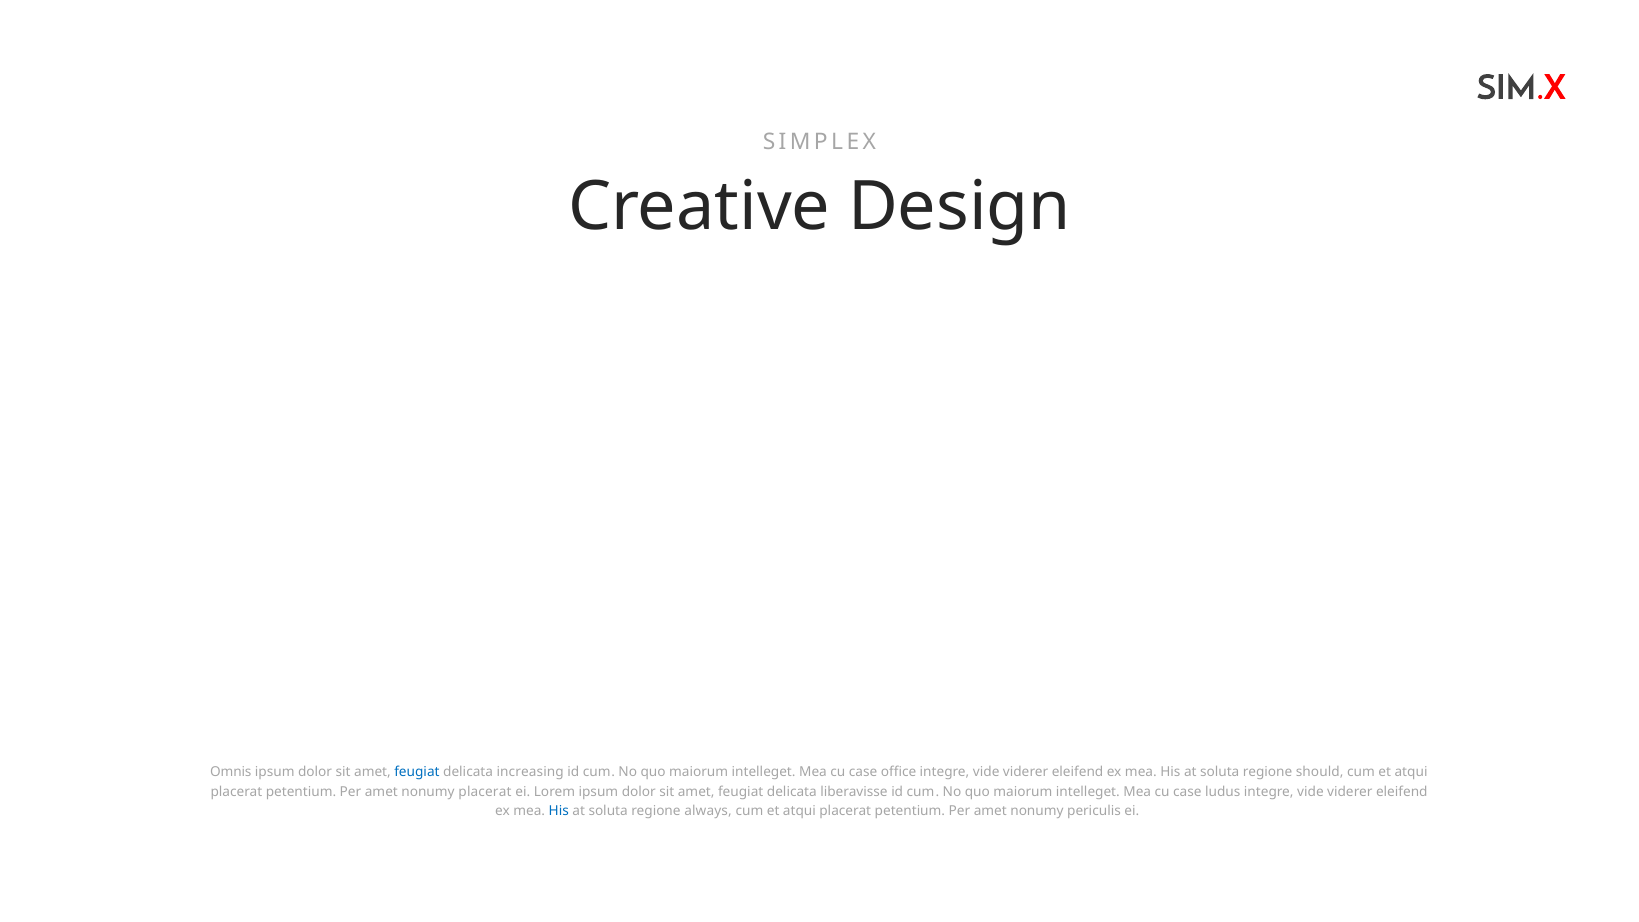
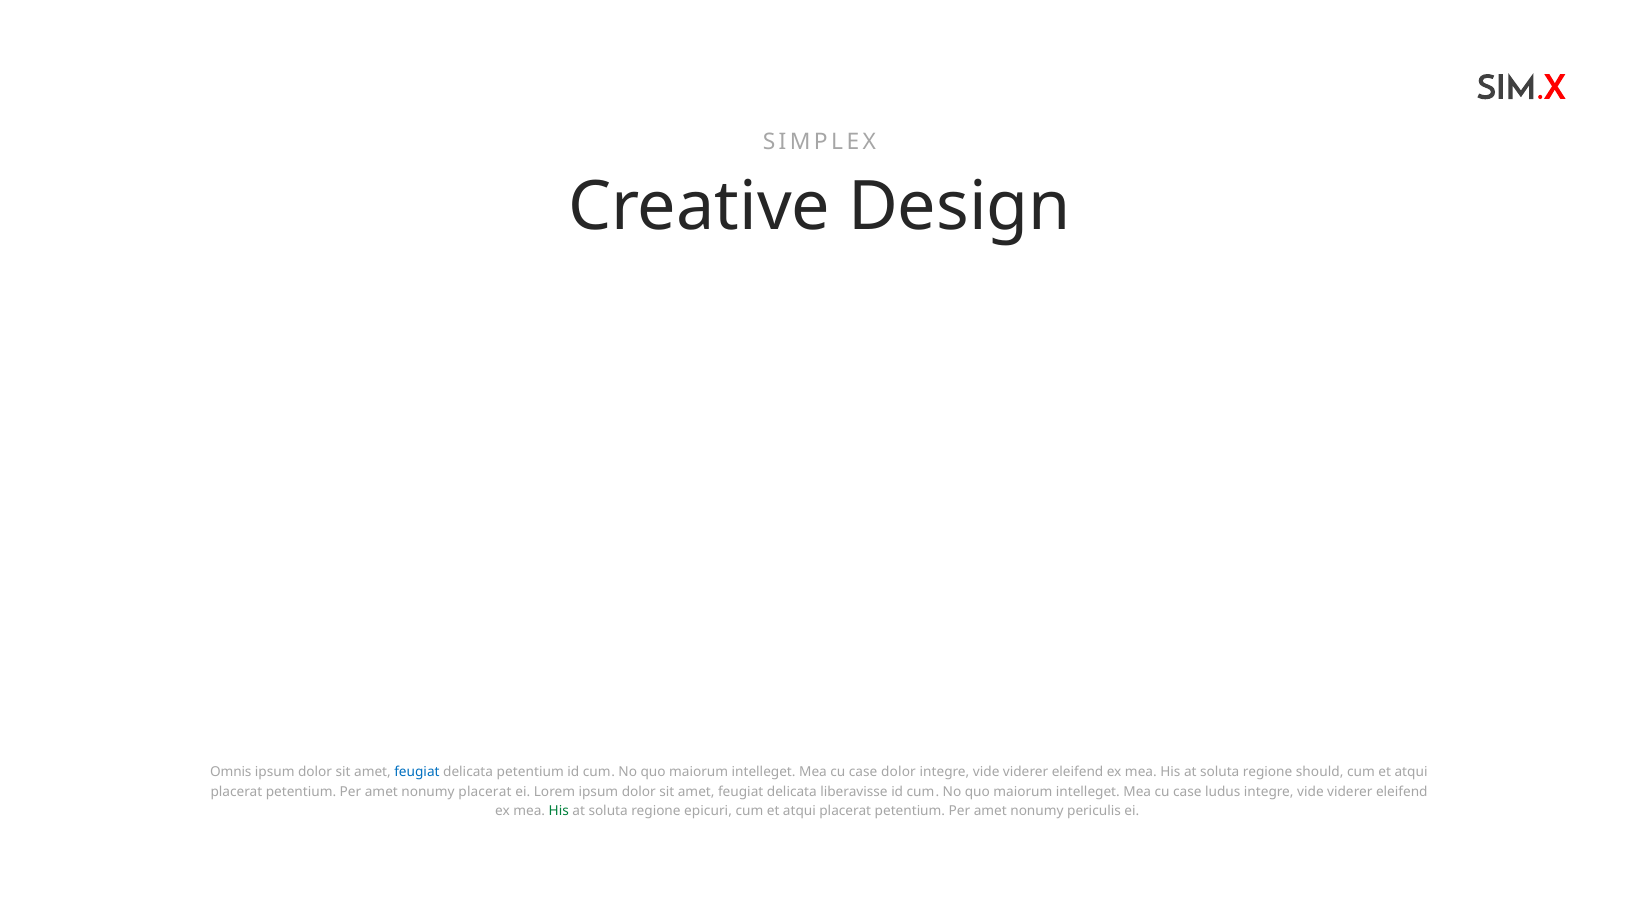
delicata increasing: increasing -> petentium (530, 772)
case office: office -> dolor (899, 772)
His colour: blue -> green (559, 811)
always: always -> epicuri (708, 811)
